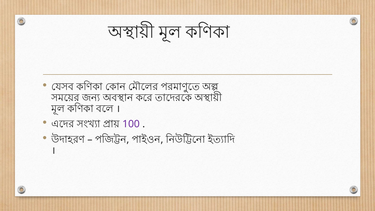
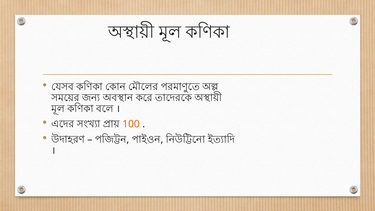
100 colour: purple -> orange (131, 124)
